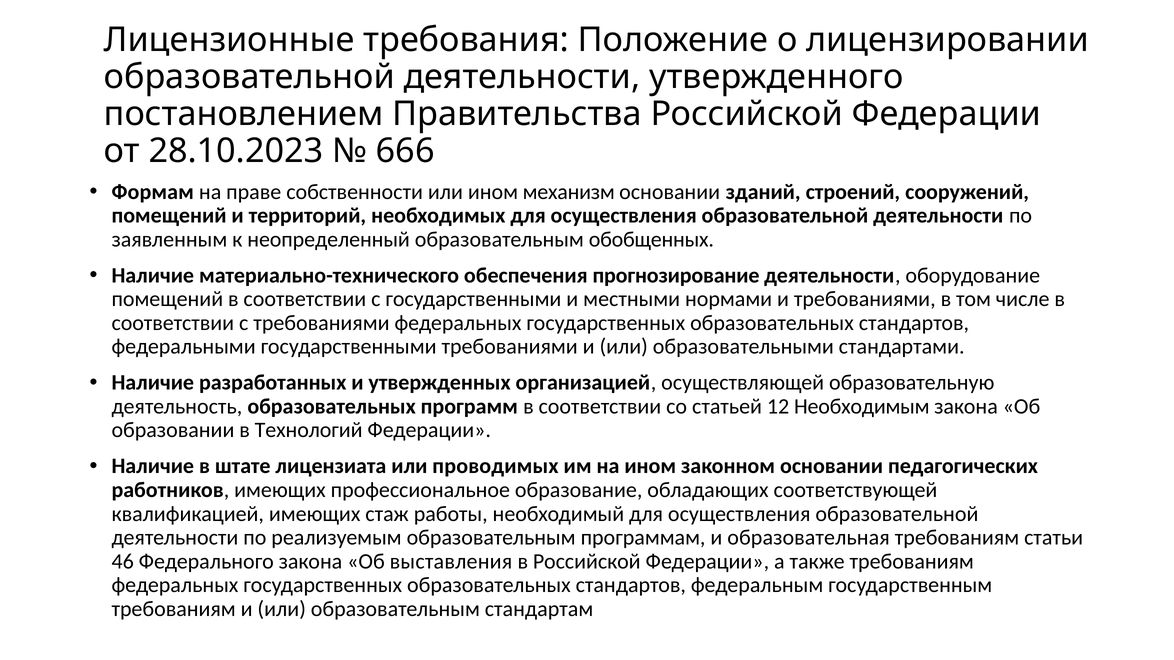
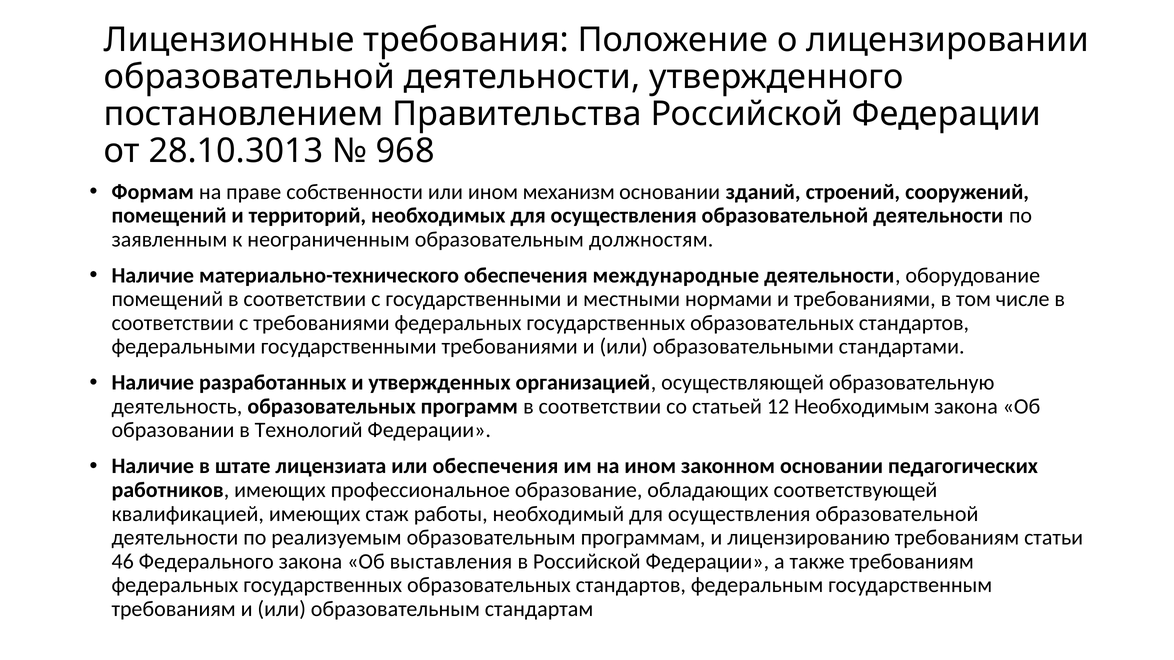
28.10.2023: 28.10.2023 -> 28.10.3013 (236, 151)
666: 666 -> 968 (405, 151)
неопределенный: неопределенный -> неограниченным (329, 240)
обобщенных: обобщенных -> должностям (651, 240)
прогнозирование: прогнозирование -> международные (676, 276)
или проводимых: проводимых -> обеспечения (495, 466)
образовательная: образовательная -> лицензированию (809, 538)
